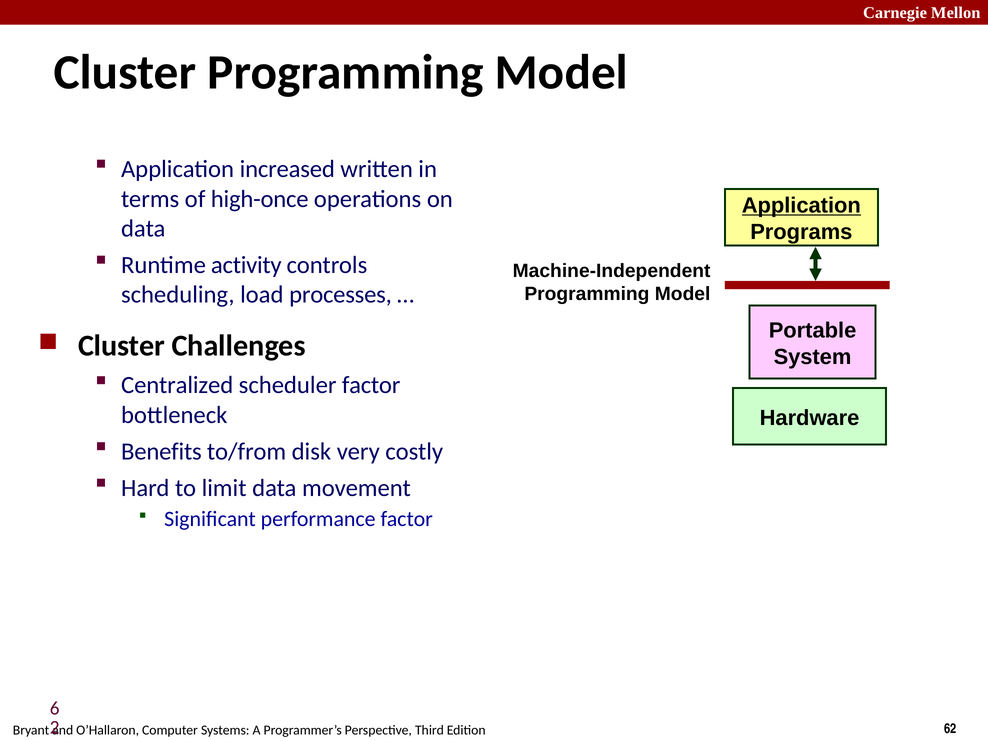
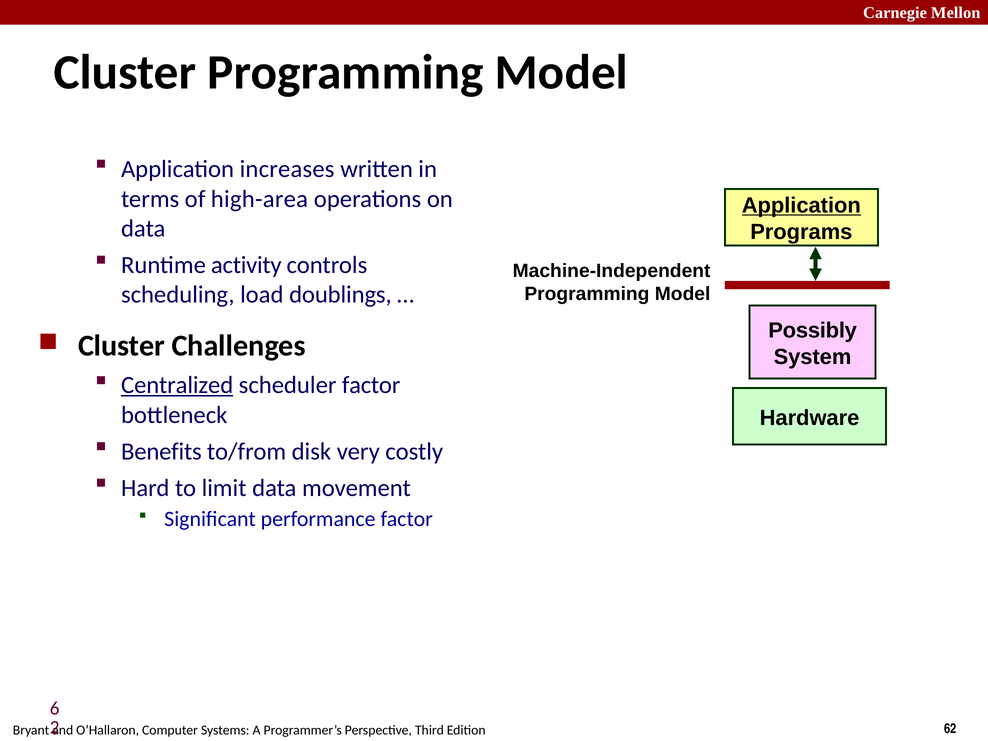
increased: increased -> increases (287, 169)
high-once: high-once -> high-area (259, 199)
processes: processes -> doublings (340, 295)
Portable: Portable -> Possibly (813, 331)
Centralized underline: none -> present (177, 385)
